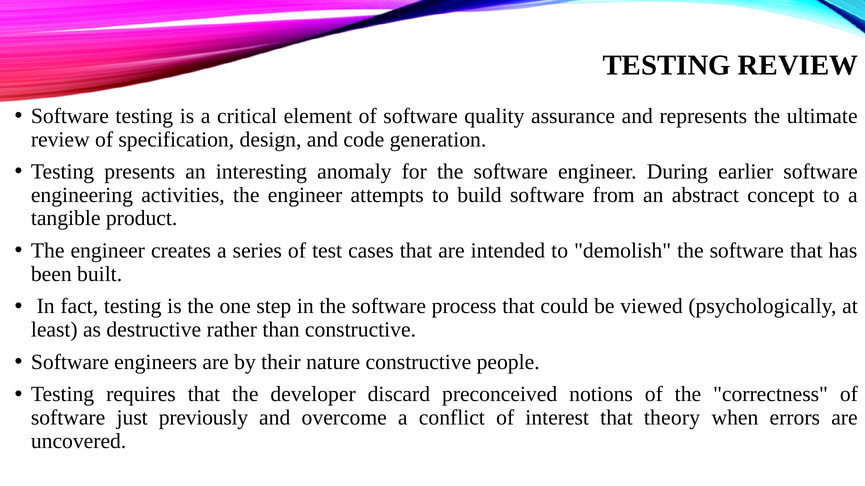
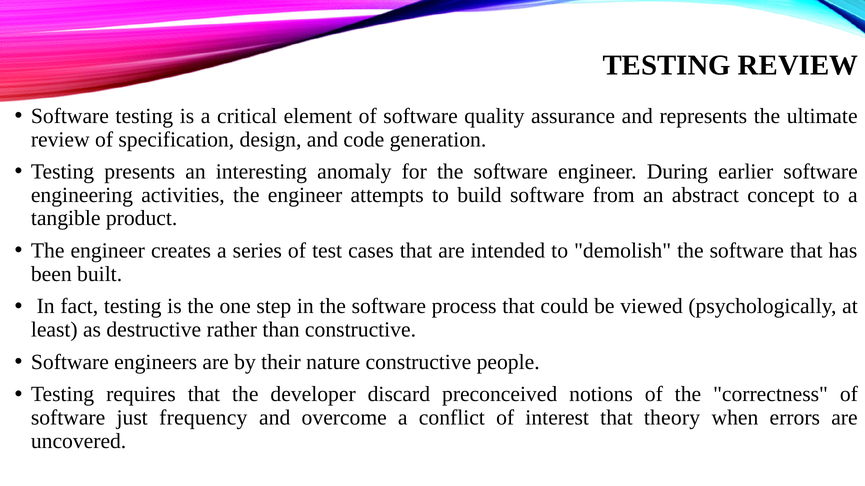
previously: previously -> frequency (203, 418)
